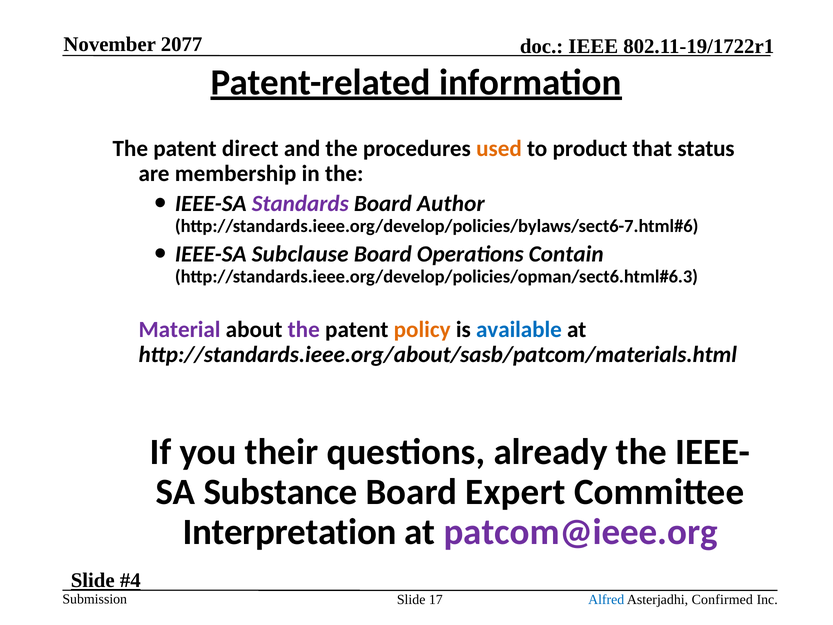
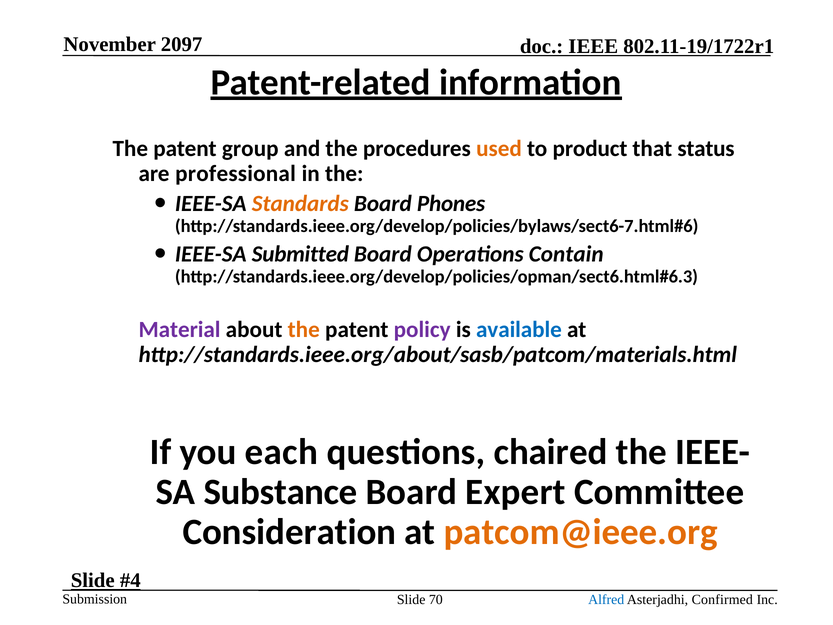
2077: 2077 -> 2097 (182, 44)
direct: direct -> group (250, 148)
membership: membership -> professional (236, 173)
Standards colour: purple -> orange (300, 204)
Author: Author -> Phones (451, 204)
Subclause: Subclause -> Submitted (300, 254)
the colour: purple -> orange (304, 330)
policy colour: orange -> purple (422, 330)
their: their -> each (281, 452)
already: already -> chaired (551, 452)
Interpretation: Interpretation -> Consideration (289, 532)
patcom@ieee.org colour: purple -> orange (581, 532)
17: 17 -> 70 (436, 599)
